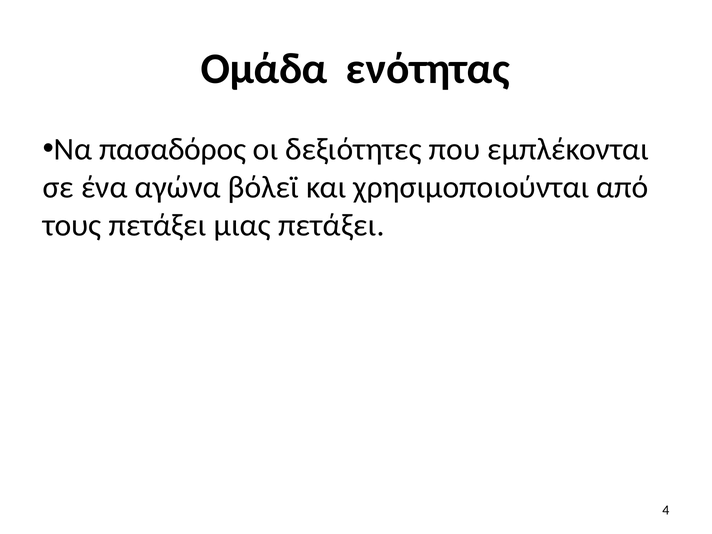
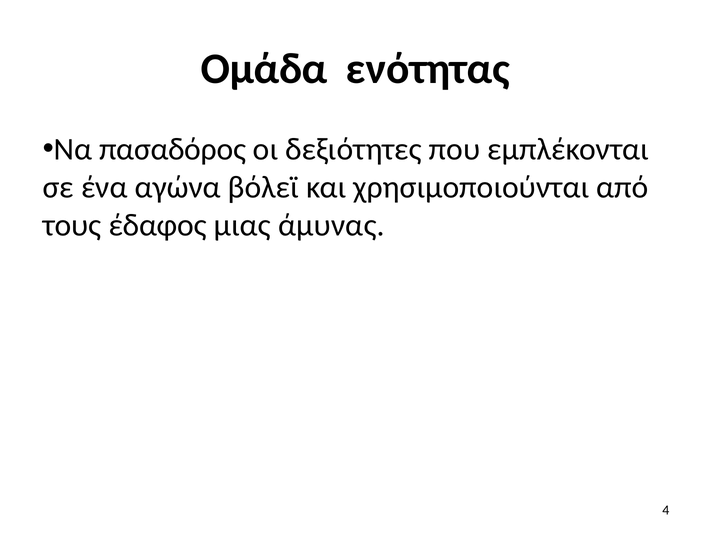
τους πετάξει: πετάξει -> έδαφος (158, 225)
μιας πετάξει: πετάξει -> άμυνας (331, 225)
